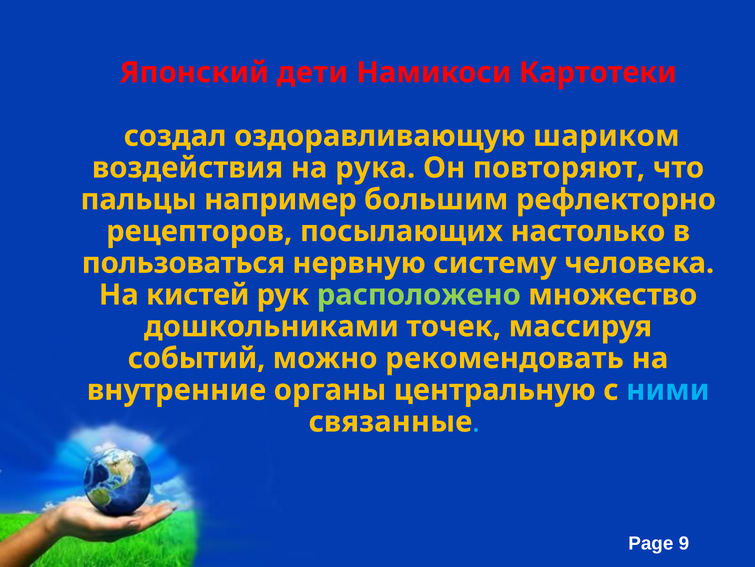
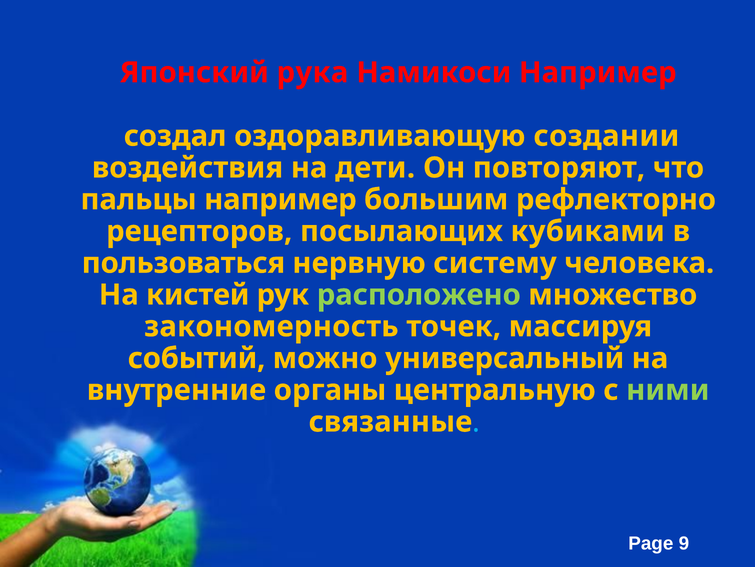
дети: дети -> рука (312, 72)
Намикоси Картотеки: Картотеки -> Например (598, 72)
шариком: шариком -> создании (606, 136)
рука: рука -> дети (375, 168)
настолько: настолько -> кубиками (588, 231)
дошкольниками: дошкольниками -> закономерность (271, 326)
рекомендовать: рекомендовать -> универсальный (505, 358)
ними colour: light blue -> light green (668, 390)
